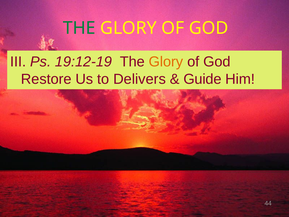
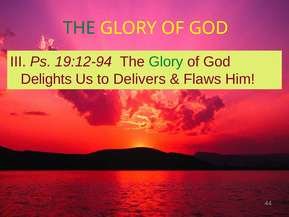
19:12-19: 19:12-19 -> 19:12-94 (83, 62)
Glory colour: orange -> green (166, 62)
Restore: Restore -> Delights (46, 79)
Guide: Guide -> Flaws (202, 79)
